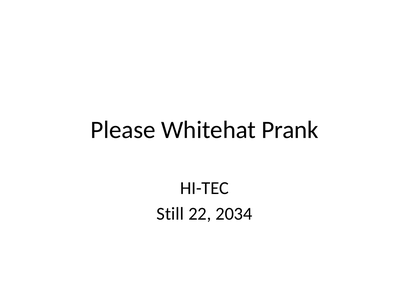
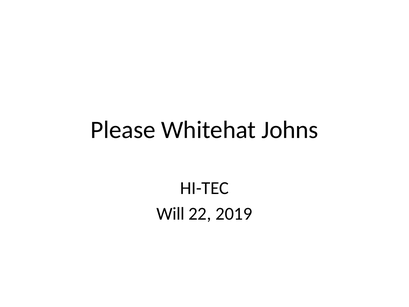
Prank: Prank -> Johns (290, 130)
Still: Still -> Will (171, 214)
2034: 2034 -> 2019 (234, 214)
